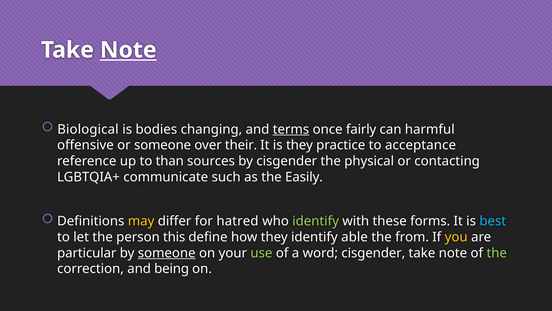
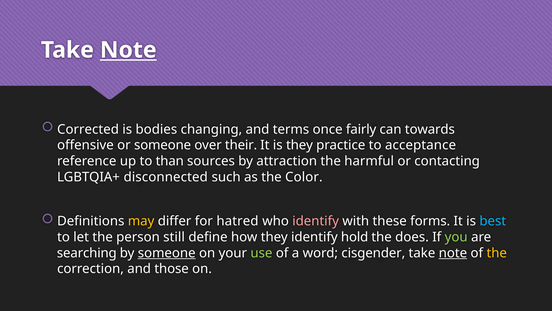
Biological: Biological -> Corrected (88, 129)
terms underline: present -> none (291, 129)
harmful: harmful -> towards (430, 129)
by cisgender: cisgender -> attraction (287, 161)
physical: physical -> harmful (369, 161)
communicate: communicate -> disconnected (166, 177)
Easily: Easily -> Color (304, 177)
identify colour: light green -> pink (316, 221)
this: this -> still (174, 237)
able: able -> hold (355, 237)
from: from -> does (412, 237)
you colour: yellow -> light green (456, 237)
particular: particular -> searching (87, 253)
note underline: none -> present (453, 253)
the colour: light green -> yellow (497, 253)
being: being -> those (172, 268)
